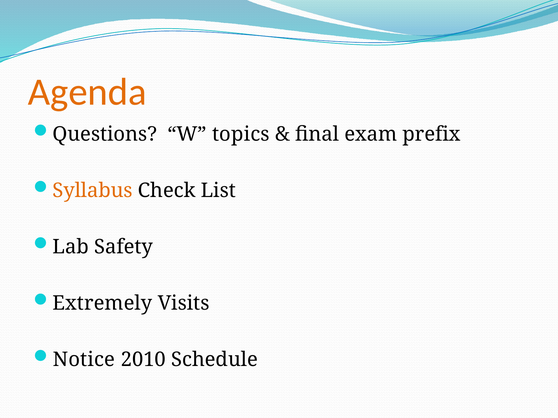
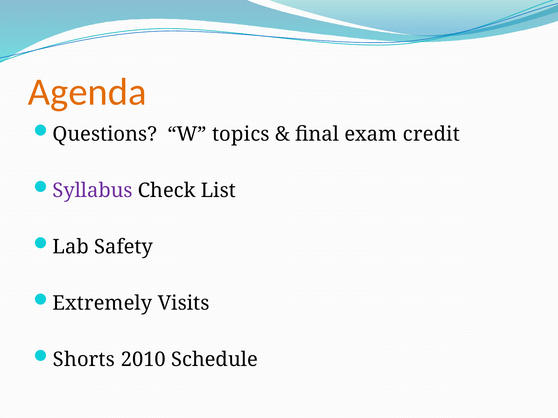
prefix: prefix -> credit (431, 134)
Syllabus colour: orange -> purple (93, 191)
Notice: Notice -> Shorts (84, 360)
